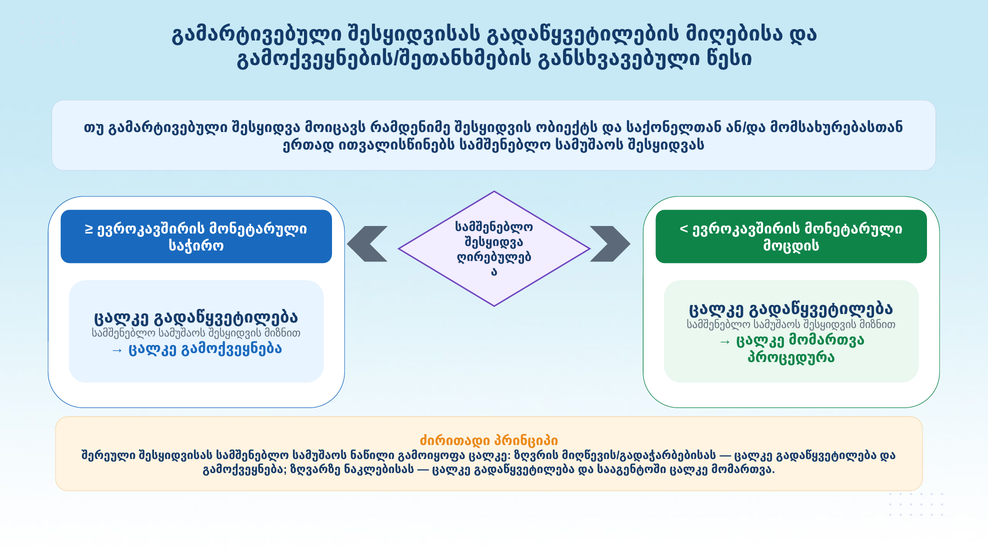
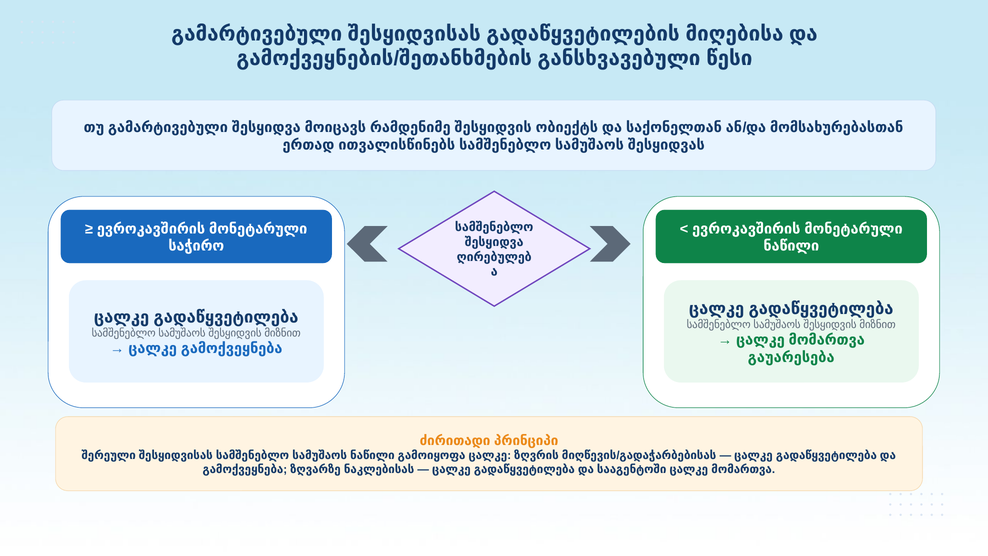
მოცდის: მოცდის -> ნაწილი (791, 246)
პროცედურა: პროცედურა -> გაუარესება (791, 357)
